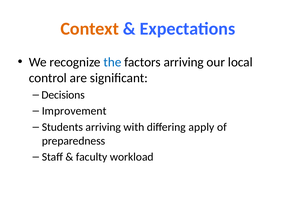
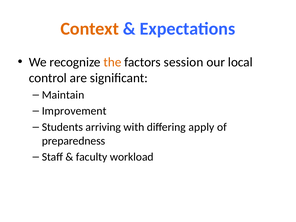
the colour: blue -> orange (112, 62)
factors arriving: arriving -> session (184, 62)
Decisions: Decisions -> Maintain (63, 95)
